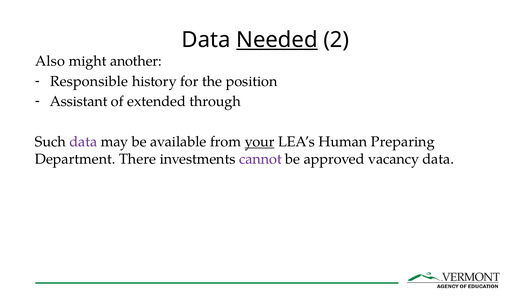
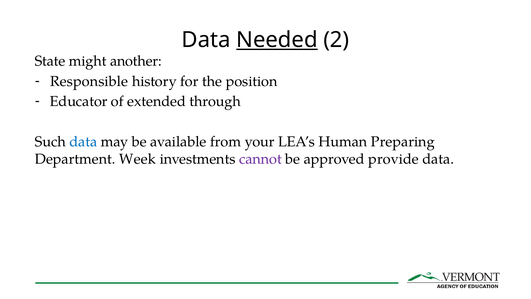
Also: Also -> State (50, 61)
Assistant: Assistant -> Educator (79, 101)
data colour: purple -> blue (83, 142)
your underline: present -> none (260, 142)
There: There -> Week (137, 159)
vacancy: vacancy -> provide (394, 159)
